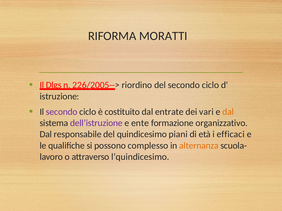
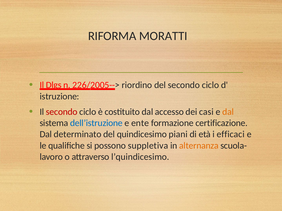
secondo colour: purple -> red (62, 112)
entrate: entrate -> accesso (169, 112)
vari: vari -> casi (206, 112)
dell’istruzione colour: purple -> blue (96, 123)
organizzativo: organizzativo -> certificazione (222, 123)
responsabile: responsabile -> determinato (78, 135)
complesso: complesso -> suppletiva (148, 146)
